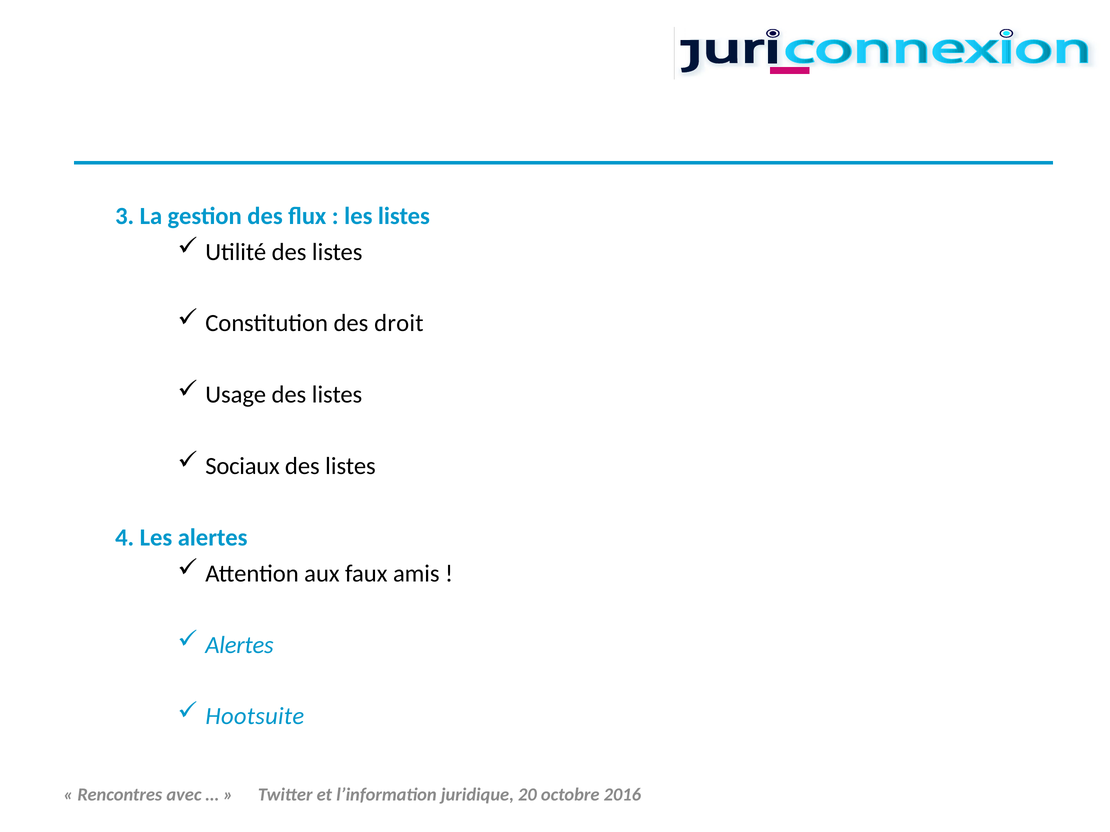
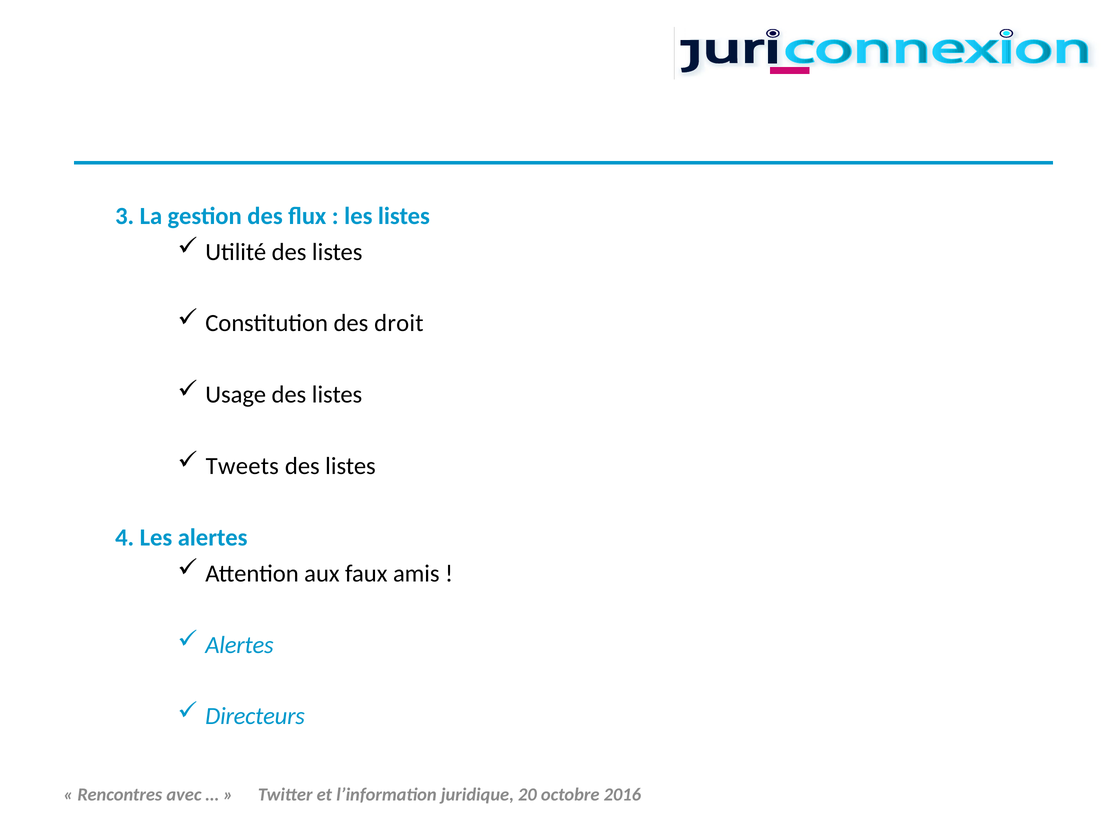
Sociaux: Sociaux -> Tweets (242, 467)
Hootsuite: Hootsuite -> Directeurs (255, 717)
